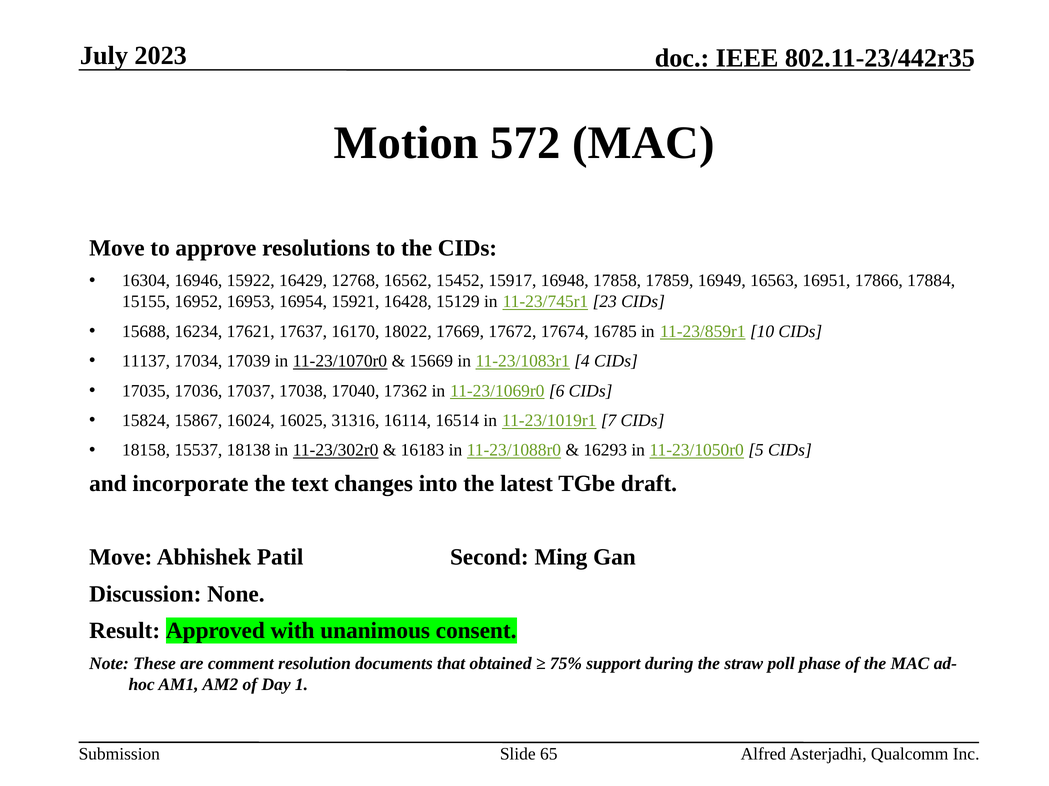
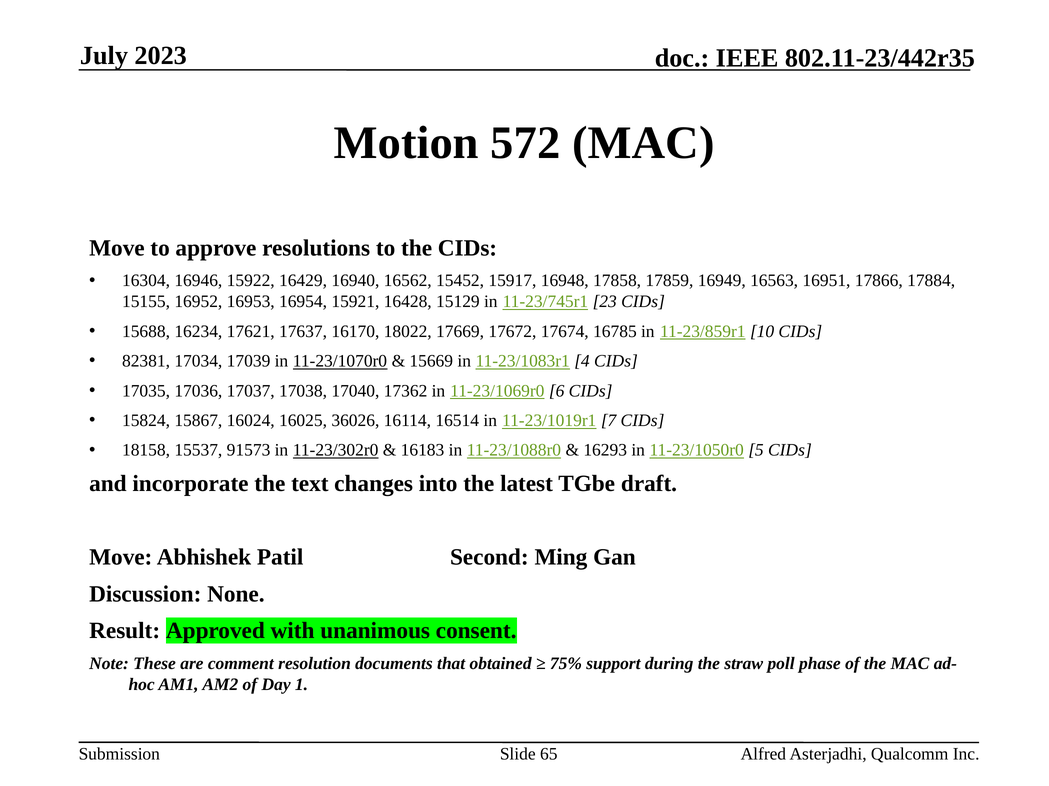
12768: 12768 -> 16940 (355, 281)
11137: 11137 -> 82381 (146, 361)
31316: 31316 -> 36026 (355, 421)
18138: 18138 -> 91573 (249, 451)
